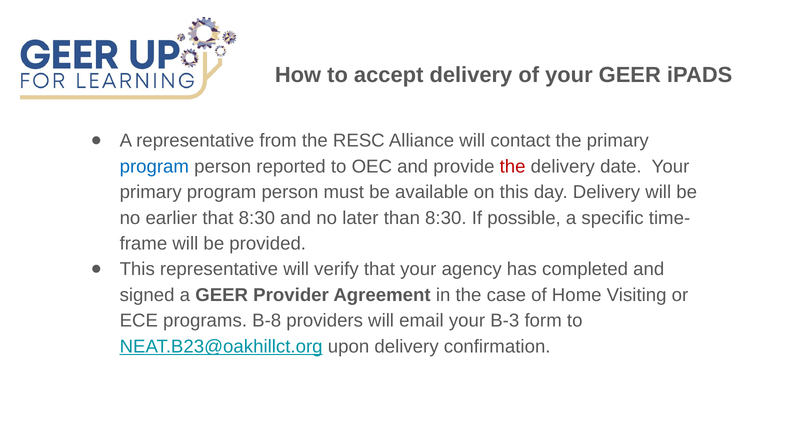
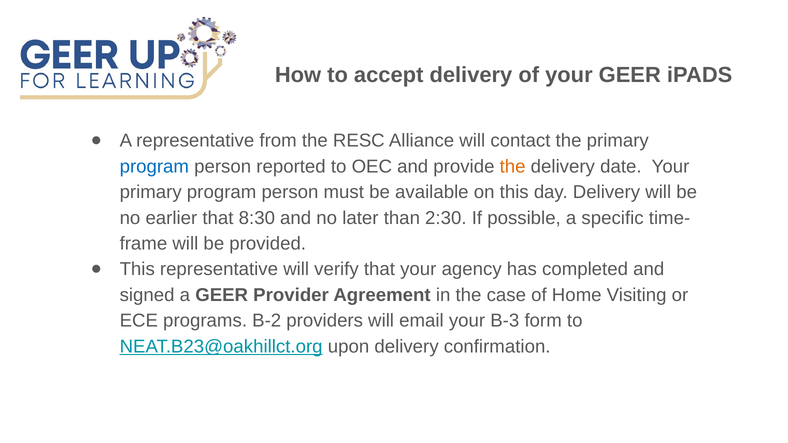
the colour: red -> orange (513, 167)
than 8:30: 8:30 -> 2:30 (446, 218)
B-8: B-8 -> B-2 (267, 321)
